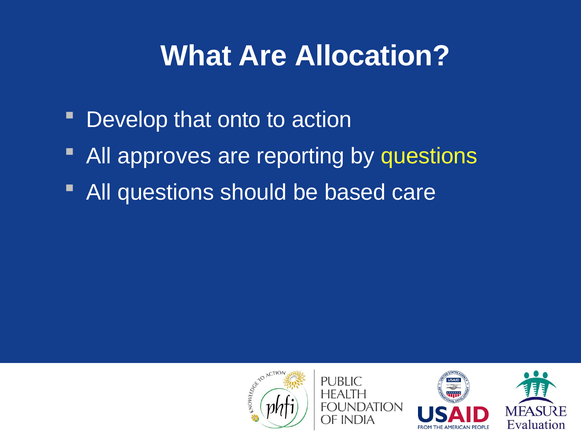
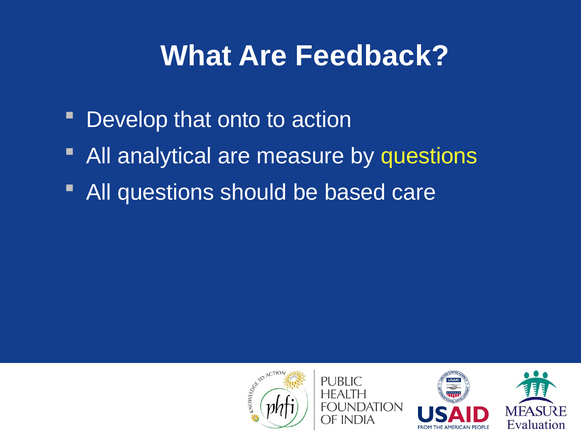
Allocation: Allocation -> Feedback (372, 56)
approves: approves -> analytical (165, 156)
reporting: reporting -> measure (301, 156)
